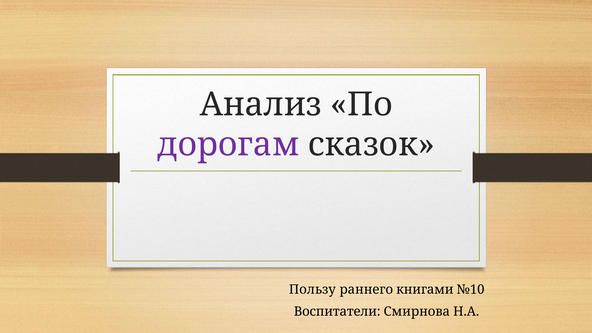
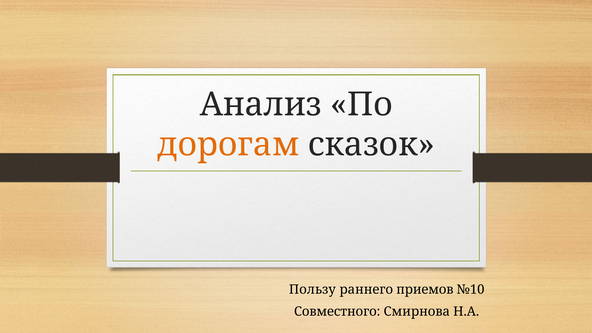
дорогам colour: purple -> orange (228, 145)
книгами: книгами -> приемов (425, 290)
Воспитатели: Воспитатели -> Совместного (337, 311)
